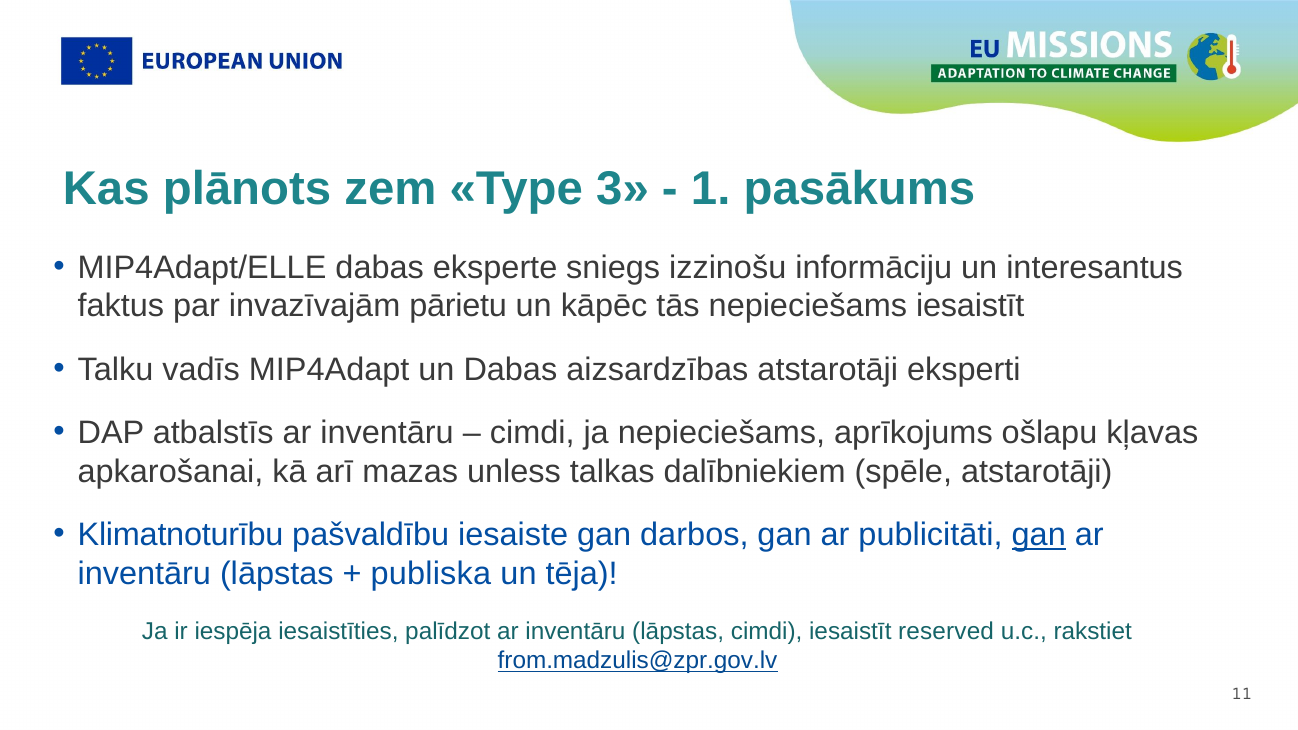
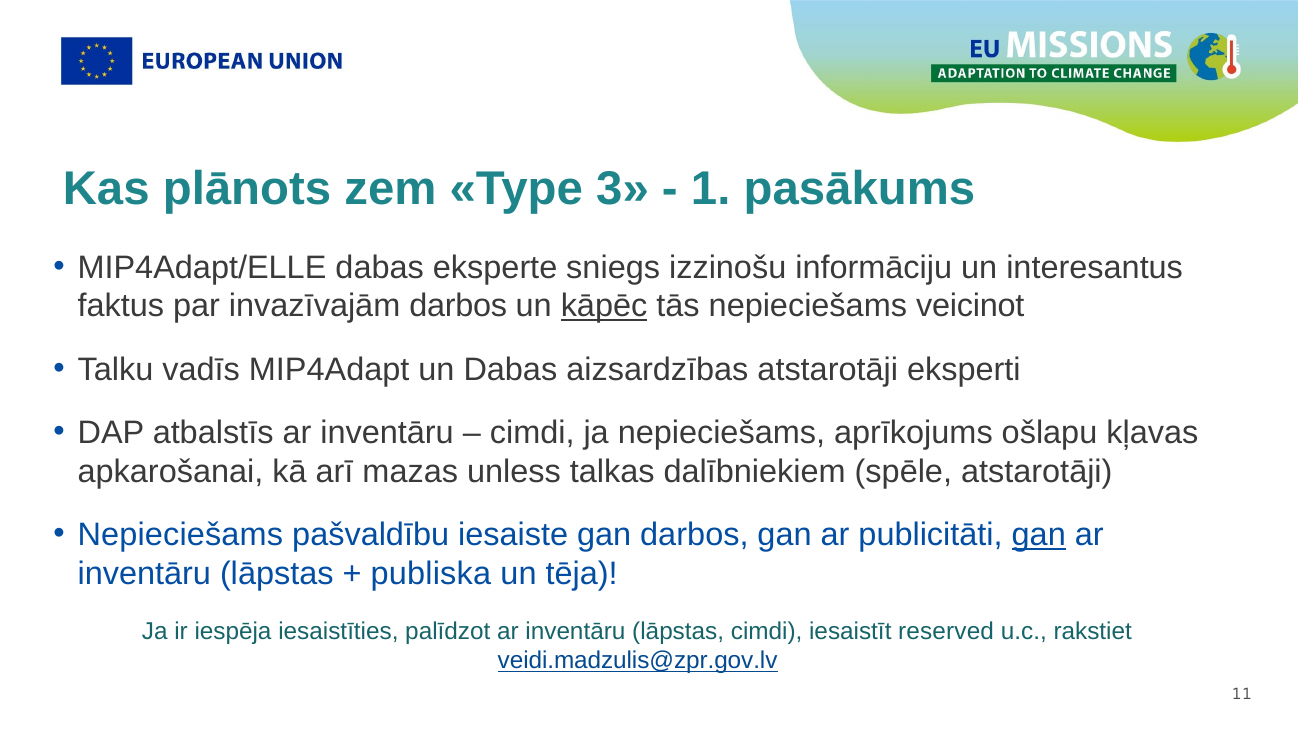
invazīvajām pārietu: pārietu -> darbos (458, 306)
kāpēc underline: none -> present (604, 306)
nepieciešams iesaistīt: iesaistīt -> veicinot (970, 306)
Klimatnoturību: Klimatnoturību -> Nepieciešams (180, 535)
from.madzulis@zpr.gov.lv: from.madzulis@zpr.gov.lv -> veidi.madzulis@zpr.gov.lv (638, 661)
